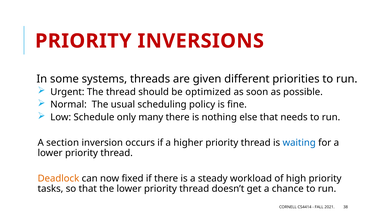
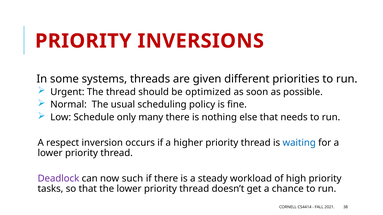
section: section -> respect (63, 143)
Deadlock colour: orange -> purple (58, 179)
fixed: fixed -> such (132, 179)
